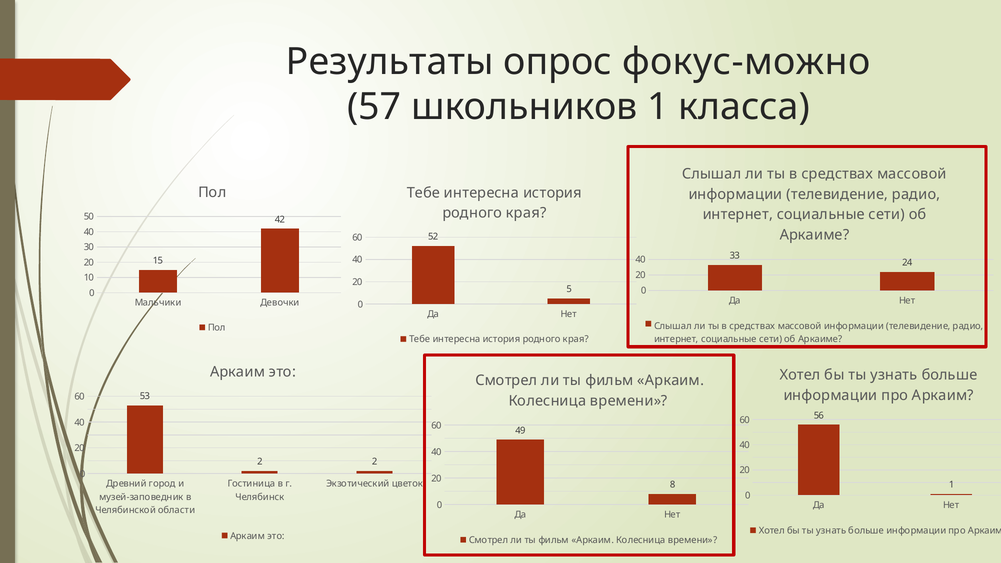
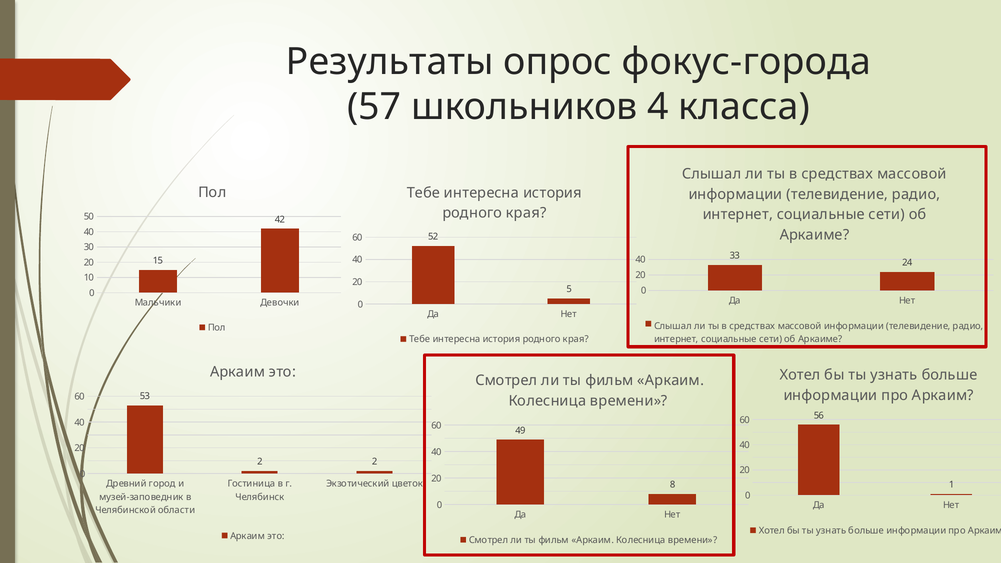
фокус-можно: фокус-можно -> фокус-города (746, 62)
школьников 1: 1 -> 4 (658, 107)
